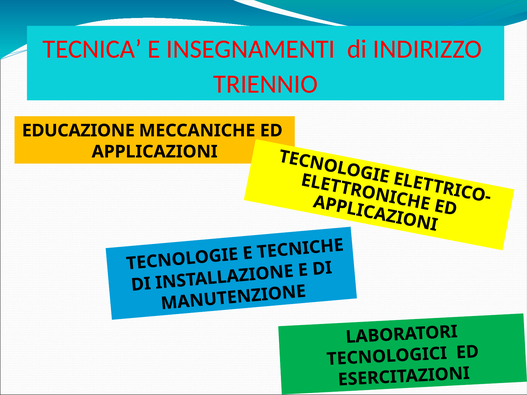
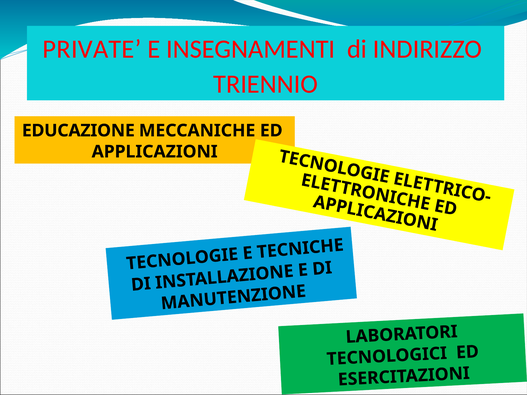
TECNICA: TECNICA -> PRIVATE (92, 49)
